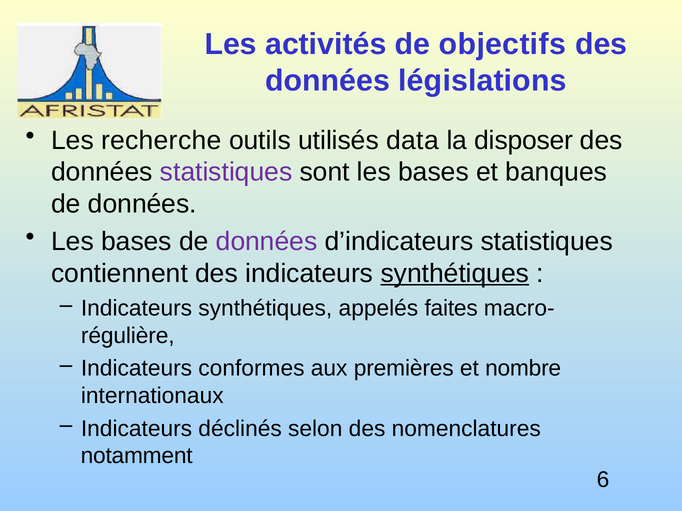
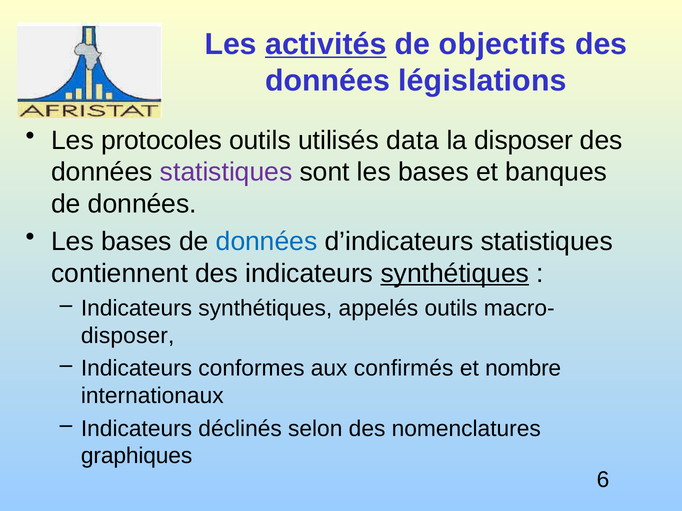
activités underline: none -> present (326, 44)
recherche: recherche -> protocoles (161, 141)
données colour: purple -> blue (267, 242)
appelés faites: faites -> outils (451, 309)
régulière: régulière -> disposer (128, 336)
premières: premières -> confirmés (404, 369)
notamment: notamment -> graphiques (137, 456)
